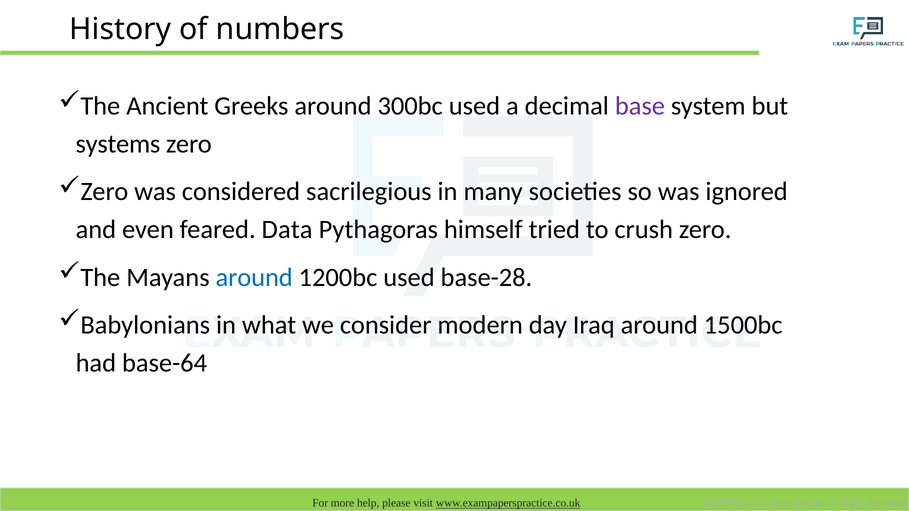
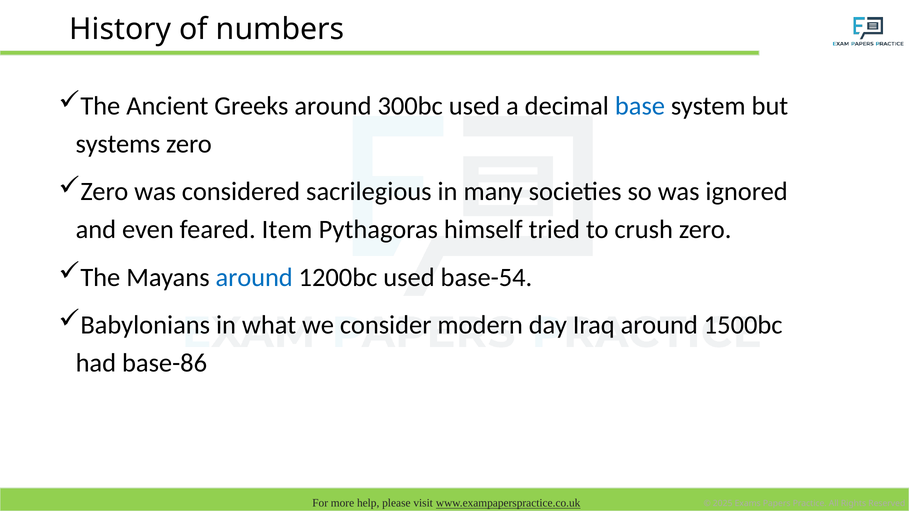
base colour: purple -> blue (640, 106)
Data: Data -> Item (287, 230)
base-28: base-28 -> base-54 (486, 277)
base-64: base-64 -> base-86 (165, 363)
